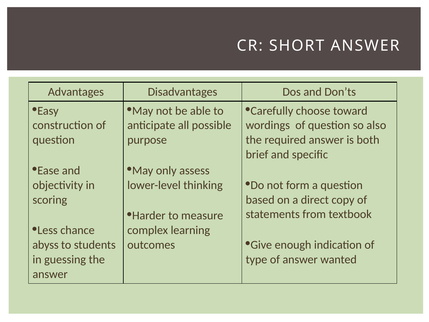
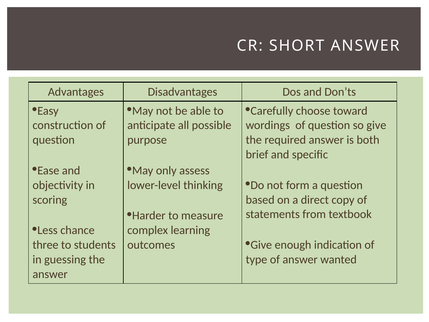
also: also -> give (376, 125)
abyss: abyss -> three (45, 245)
